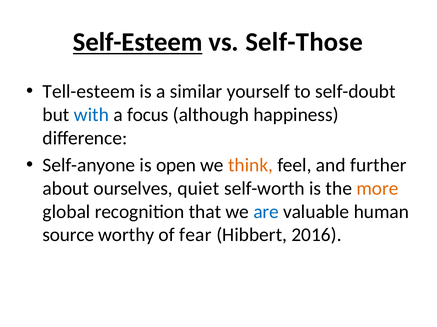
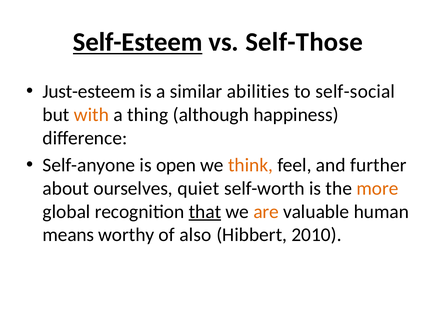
Tell-esteem: Tell-esteem -> Just-esteem (89, 92)
yourself: yourself -> abilities (258, 92)
self-doubt: self-doubt -> self-social (355, 92)
with colour: blue -> orange (91, 115)
focus: focus -> thing (148, 115)
that underline: none -> present (205, 212)
are colour: blue -> orange (266, 212)
source: source -> means (68, 235)
fear: fear -> also (195, 235)
2016: 2016 -> 2010 (317, 235)
